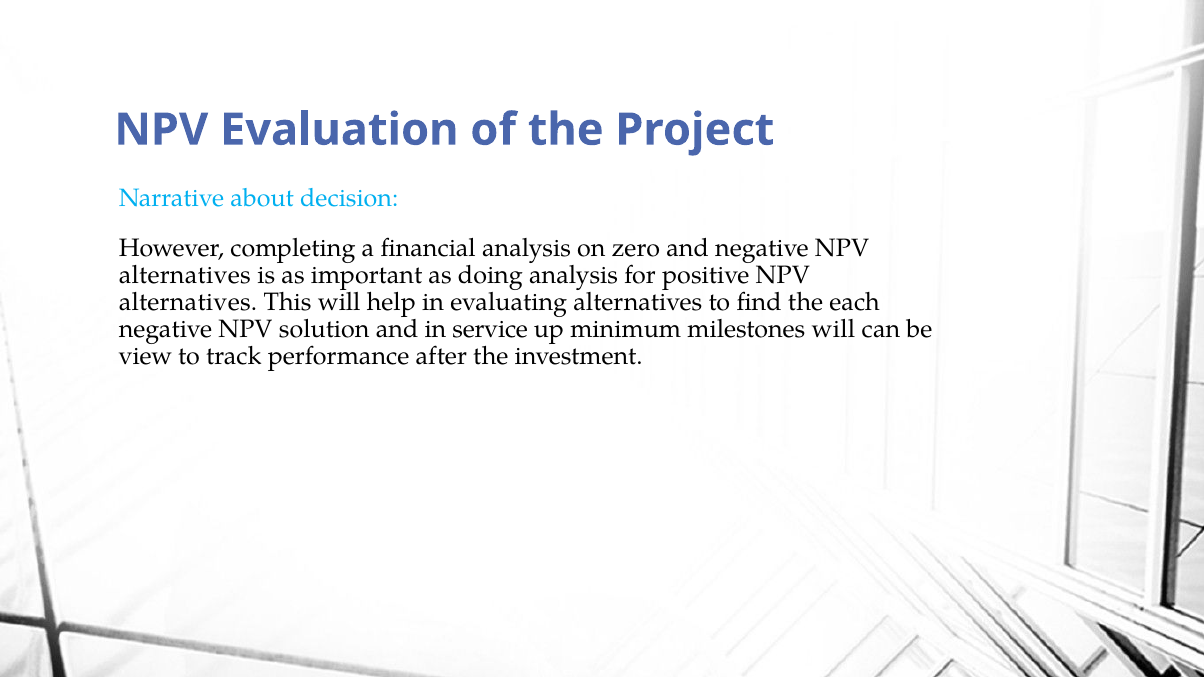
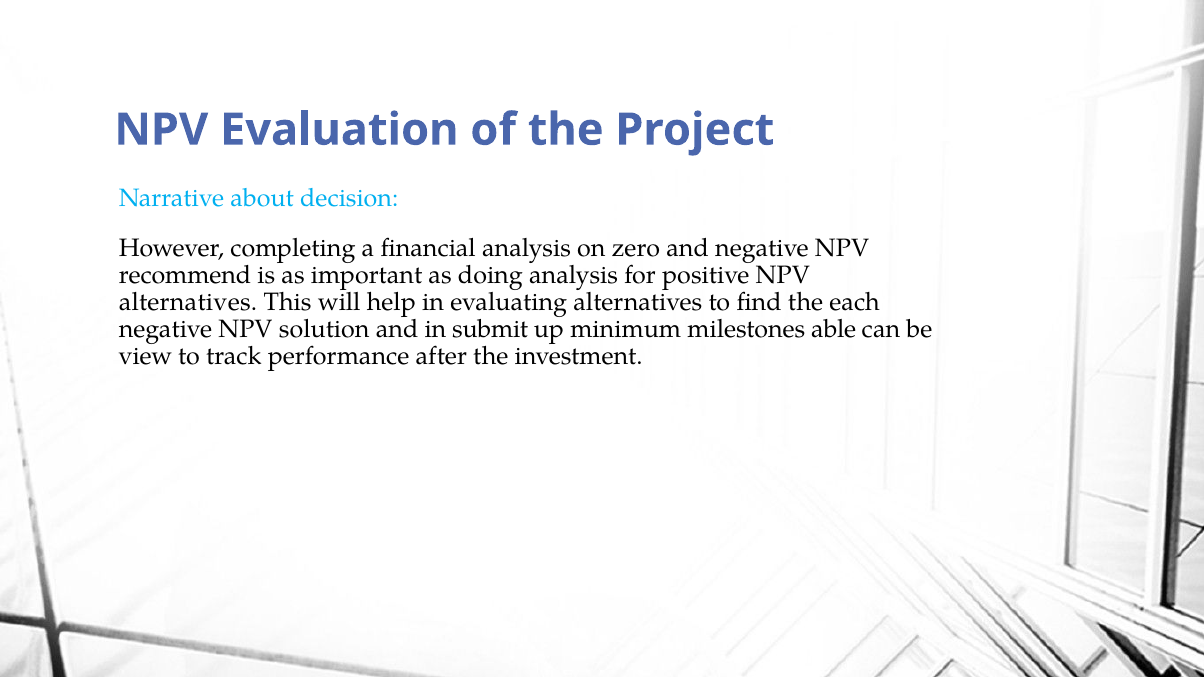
alternatives: alternatives -> recommend (185, 275)
service: service -> submit (490, 330)
milestones will: will -> able (834, 330)
